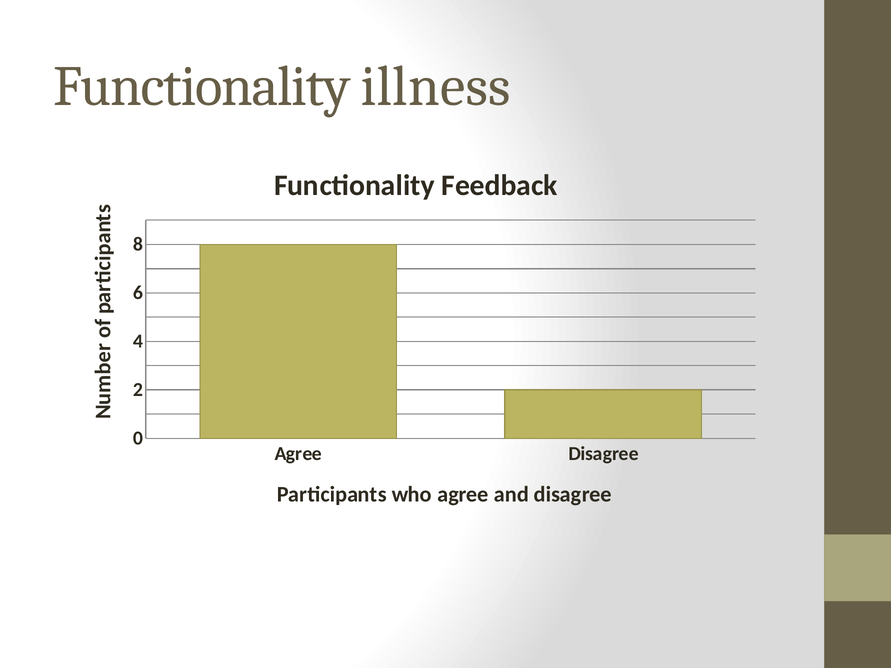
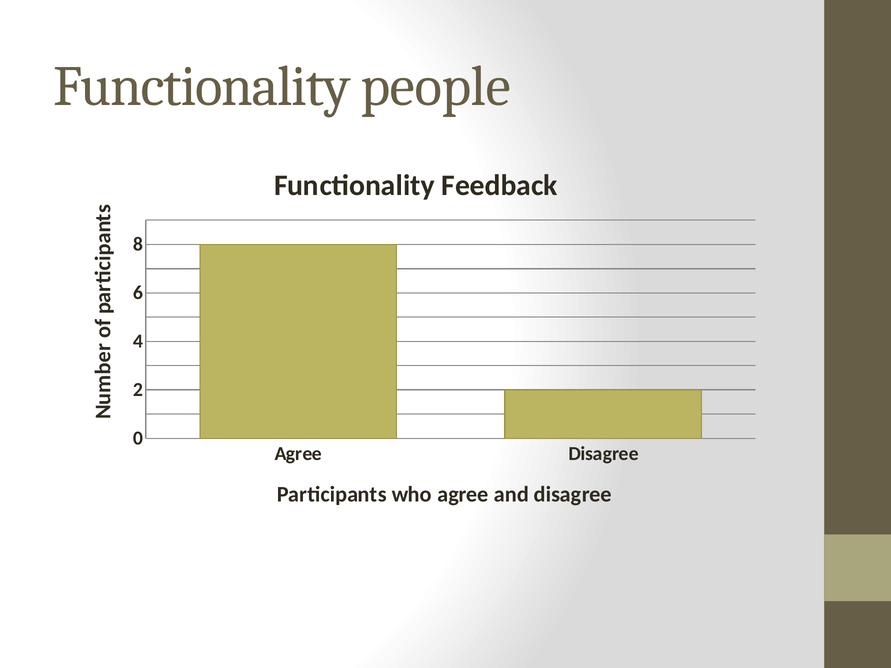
illness: illness -> people (436, 86)
